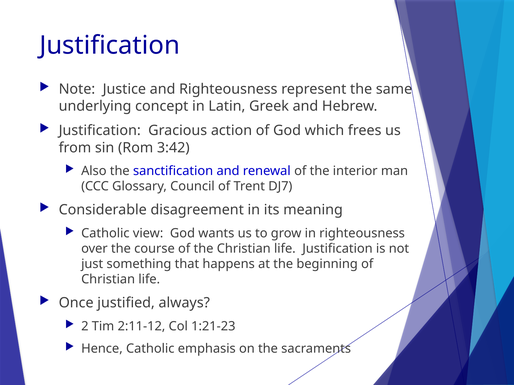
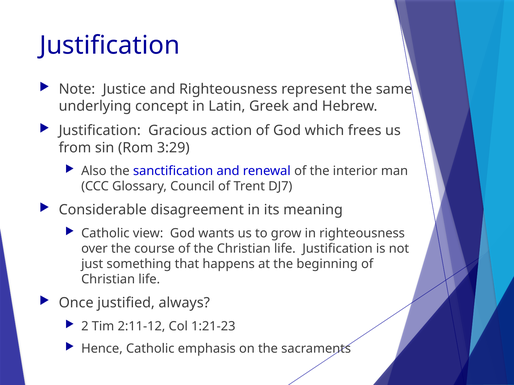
3:42: 3:42 -> 3:29 (173, 148)
